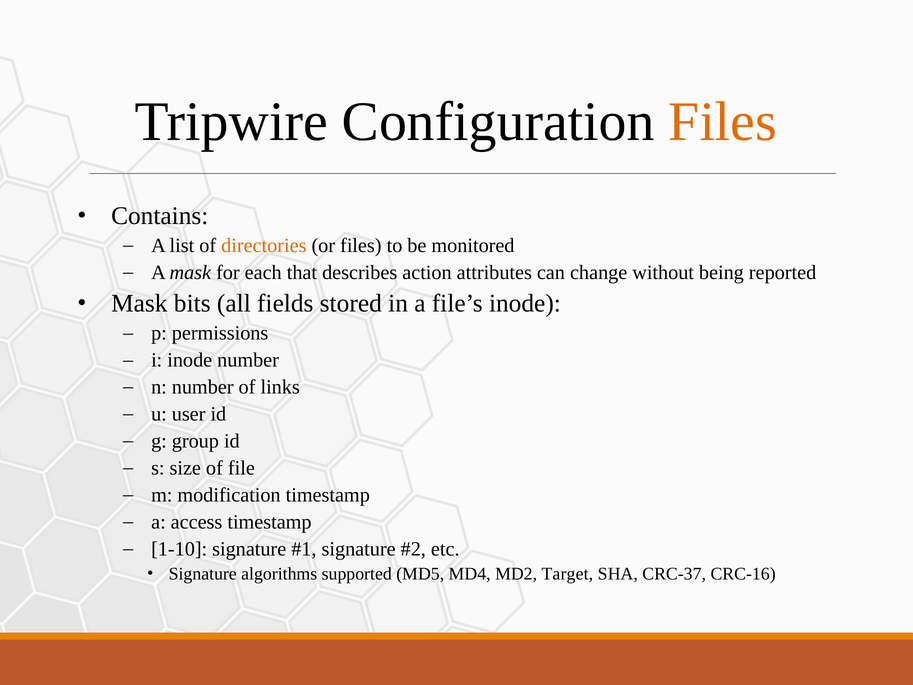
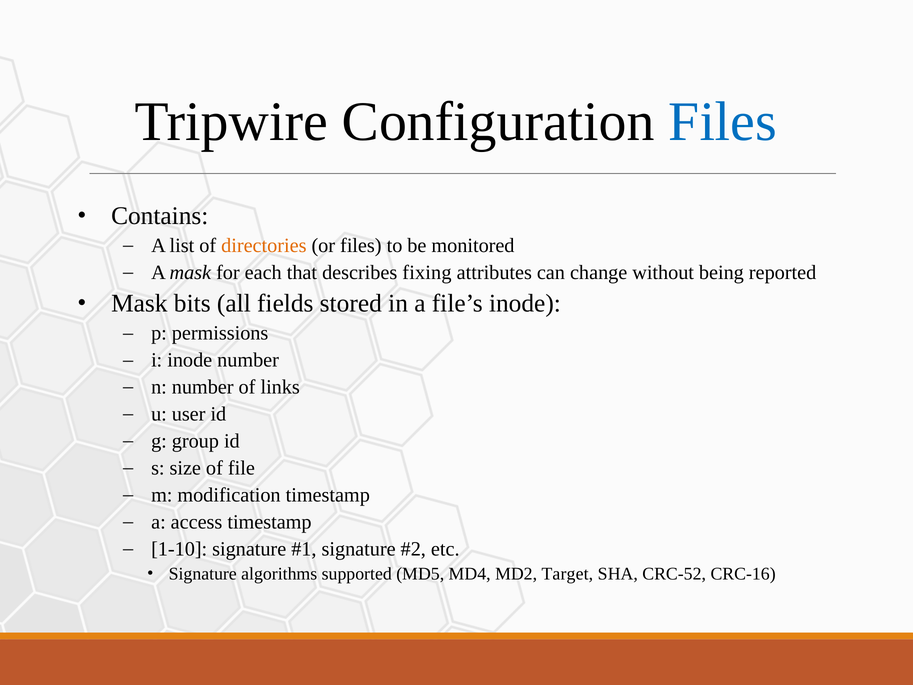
Files colour: orange -> blue (723, 122)
action: action -> fixing (427, 272)
CRC-37: CRC-37 -> CRC-52 (674, 574)
